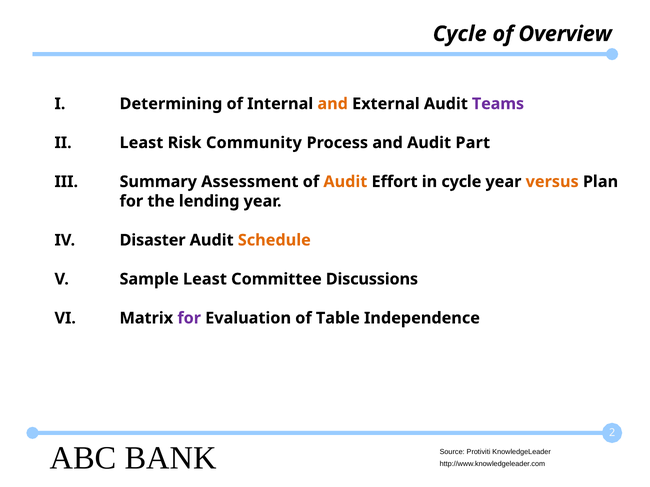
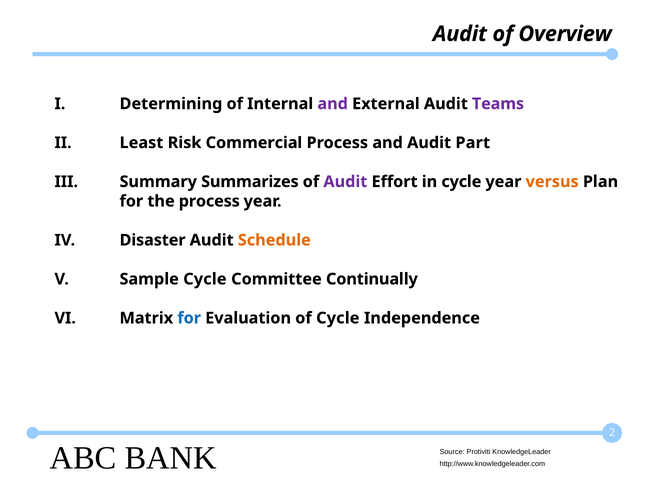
Cycle: Cycle -> Audit (460, 34)
and colour: orange -> purple (333, 104)
Community: Community -> Commercial (254, 143)
Assessment: Assessment -> Summarizes (250, 182)
Audit colour: orange -> purple (345, 182)
the lending: lending -> process (209, 201)
Sample Least: Least -> Cycle (205, 279)
Discussions: Discussions -> Continually (372, 279)
for colour: purple -> blue (189, 318)
of Table: Table -> Cycle (338, 318)
